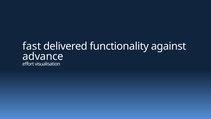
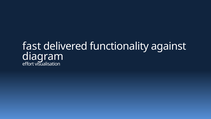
advance: advance -> diagram (43, 56)
